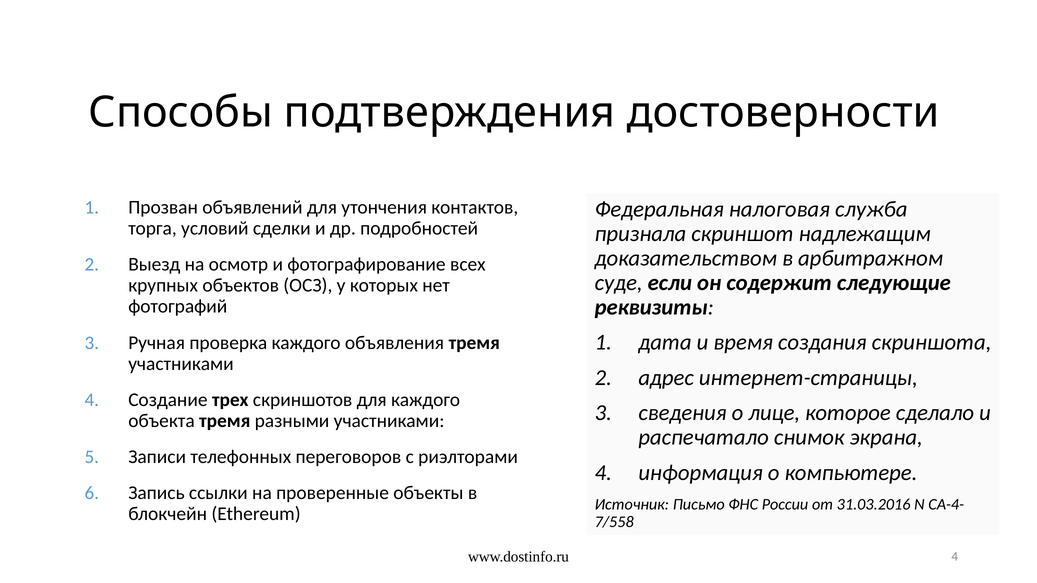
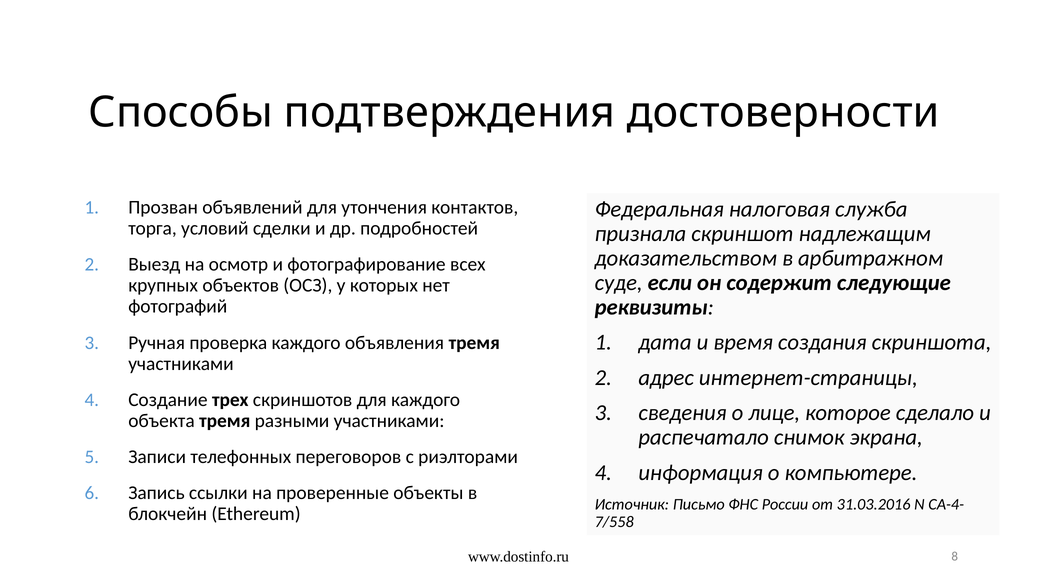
www.dostinfo.ru 4: 4 -> 8 (955, 557)
